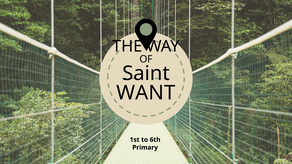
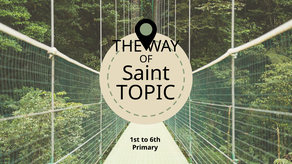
WANT: WANT -> TOPIC (146, 93)
